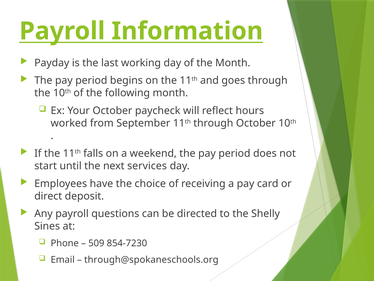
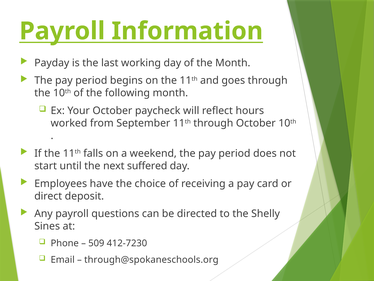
services: services -> suffered (147, 166)
854-7230: 854-7230 -> 412-7230 (127, 243)
